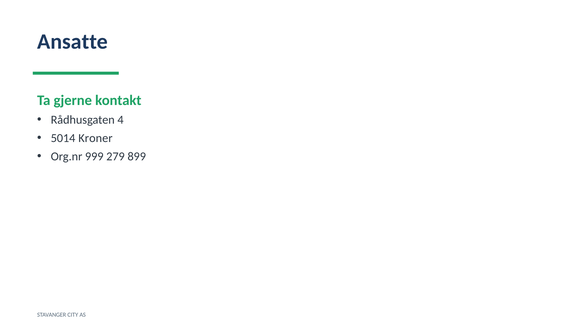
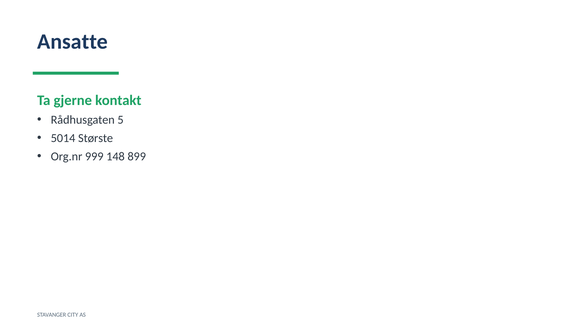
4: 4 -> 5 (121, 120)
Kroner: Kroner -> Største (96, 138)
279: 279 -> 148 (115, 156)
